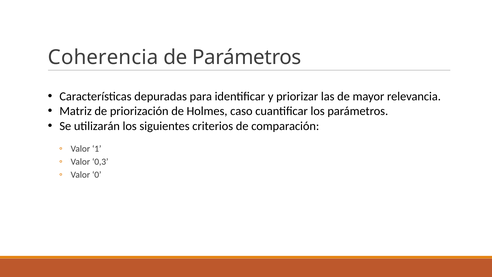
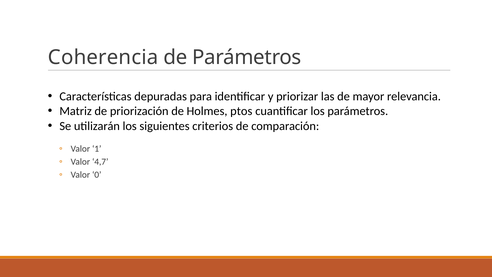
caso: caso -> ptos (241, 111)
0,3: 0,3 -> 4,7 (100, 162)
